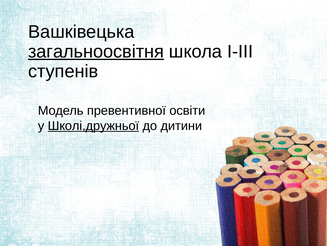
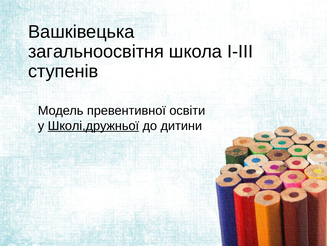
загальноосвітня underline: present -> none (96, 51)
